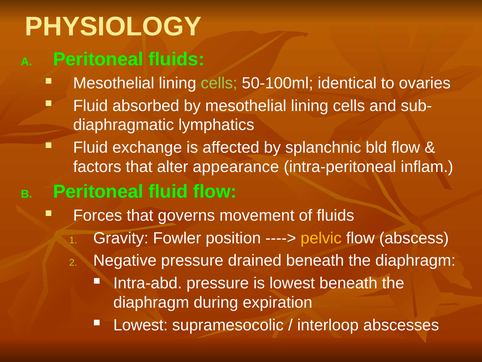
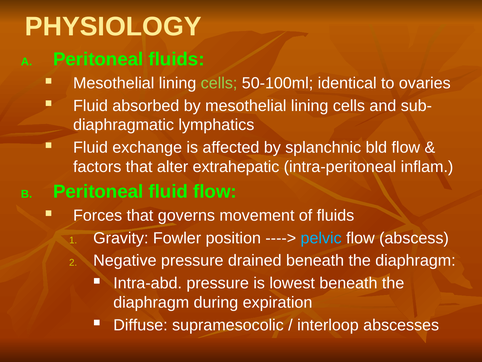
appearance: appearance -> extrahepatic (236, 167)
pelvic colour: yellow -> light blue (321, 238)
Lowest: Lowest -> Diffuse (140, 325)
